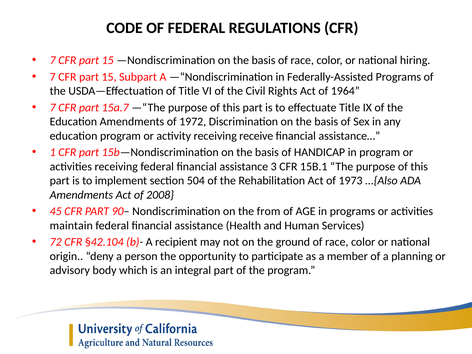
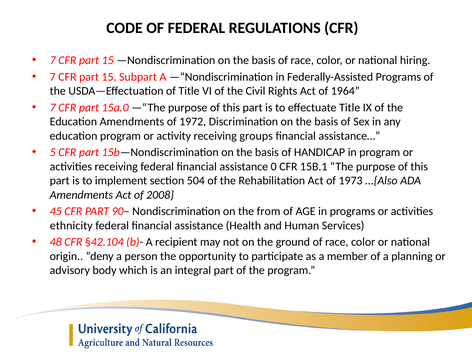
15a.7: 15a.7 -> 15a.0 (115, 108)
receive: receive -> groups (256, 136)
1: 1 -> 5 (53, 152)
3: 3 -> 0 (274, 167)
maintain: maintain -> ethnicity (71, 226)
72: 72 -> 48 (56, 242)
